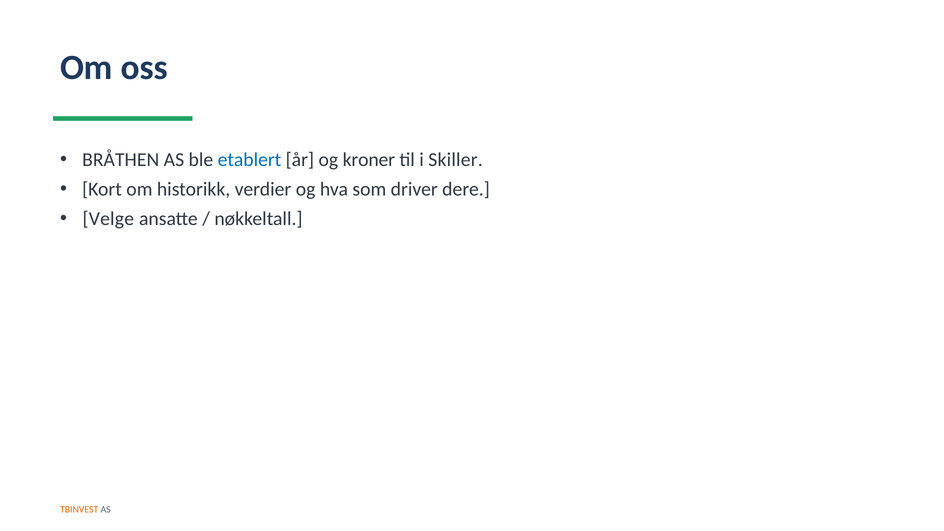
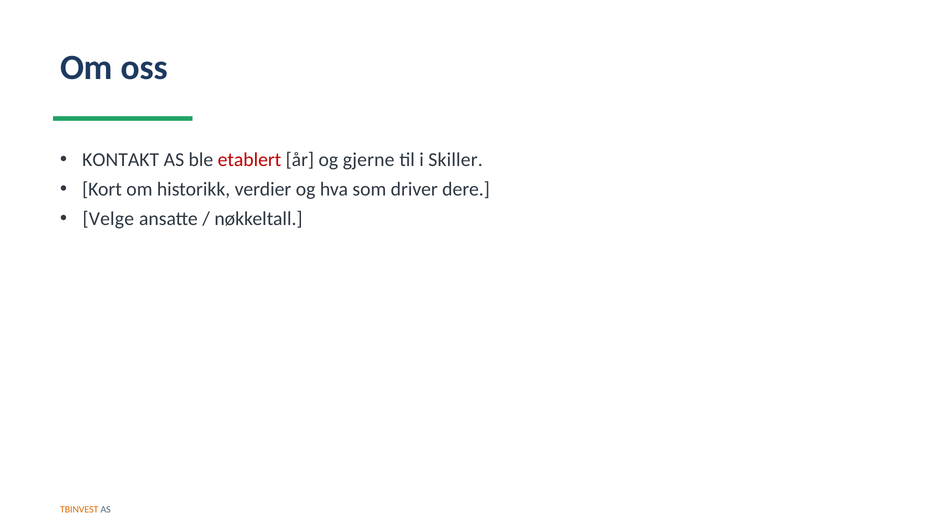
BRÅTHEN: BRÅTHEN -> KONTAKT (121, 160)
etablert colour: blue -> red (249, 160)
kroner: kroner -> gjerne (369, 160)
